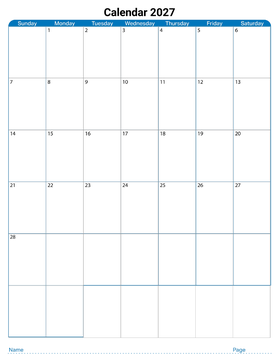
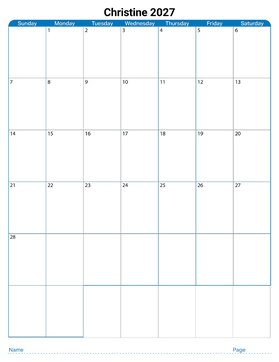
Calendar: Calendar -> Christine (126, 12)
